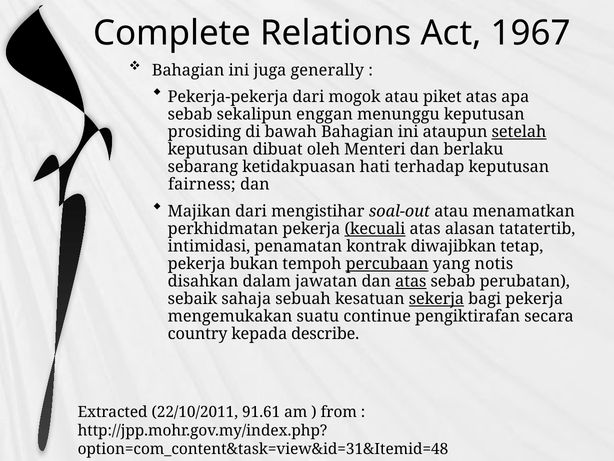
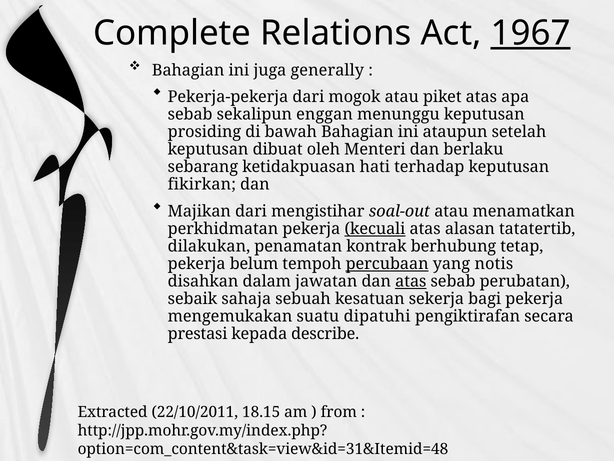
1967 underline: none -> present (531, 33)
setelah underline: present -> none (519, 132)
fairness: fairness -> fikirkan (202, 184)
intimidasi: intimidasi -> dilakukan (209, 246)
diwajibkan: diwajibkan -> berhubung (454, 246)
bukan: bukan -> belum (254, 264)
sekerja underline: present -> none (436, 299)
continue: continue -> dipatuhi (377, 316)
country: country -> prestasi (198, 334)
91.61: 91.61 -> 18.15 (261, 412)
